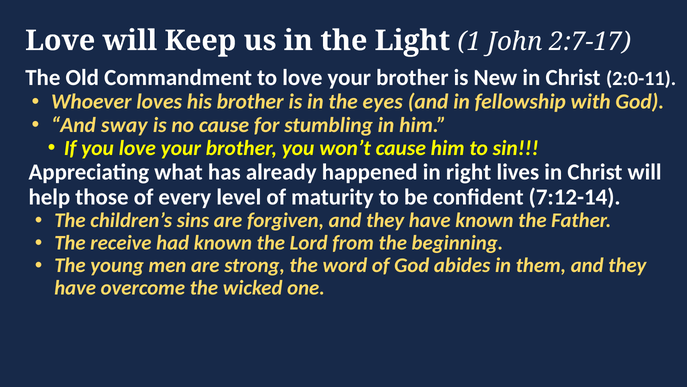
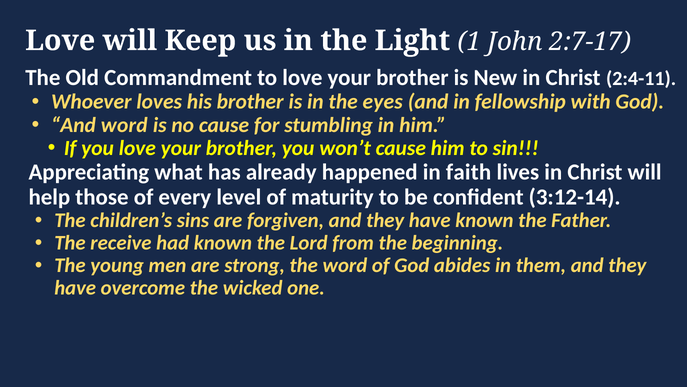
2:0-11: 2:0-11 -> 2:4-11 (641, 79)
And sway: sway -> word (124, 125)
right: right -> faith (469, 172)
7:12-14: 7:12-14 -> 3:12-14 (575, 197)
